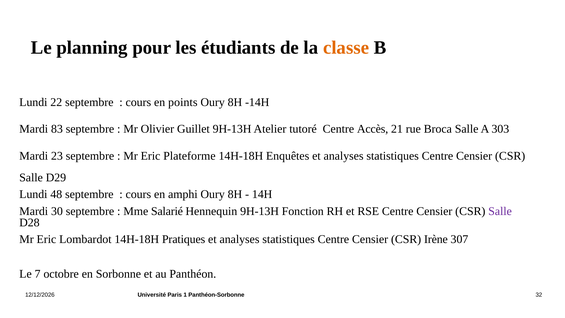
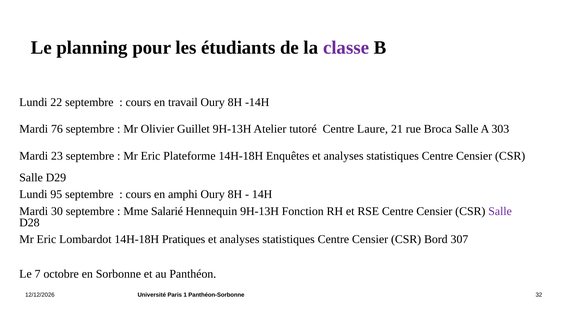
classe colour: orange -> purple (346, 48)
points: points -> travail (183, 102)
83: 83 -> 76 (57, 129)
Accès: Accès -> Laure (373, 129)
48: 48 -> 95 (56, 194)
Irène: Irène -> Bord (436, 239)
